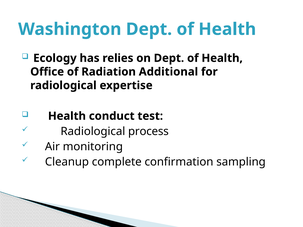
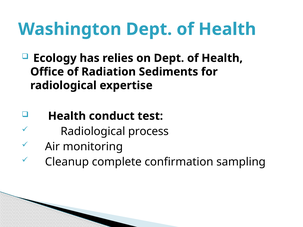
Additional: Additional -> Sediments (168, 72)
